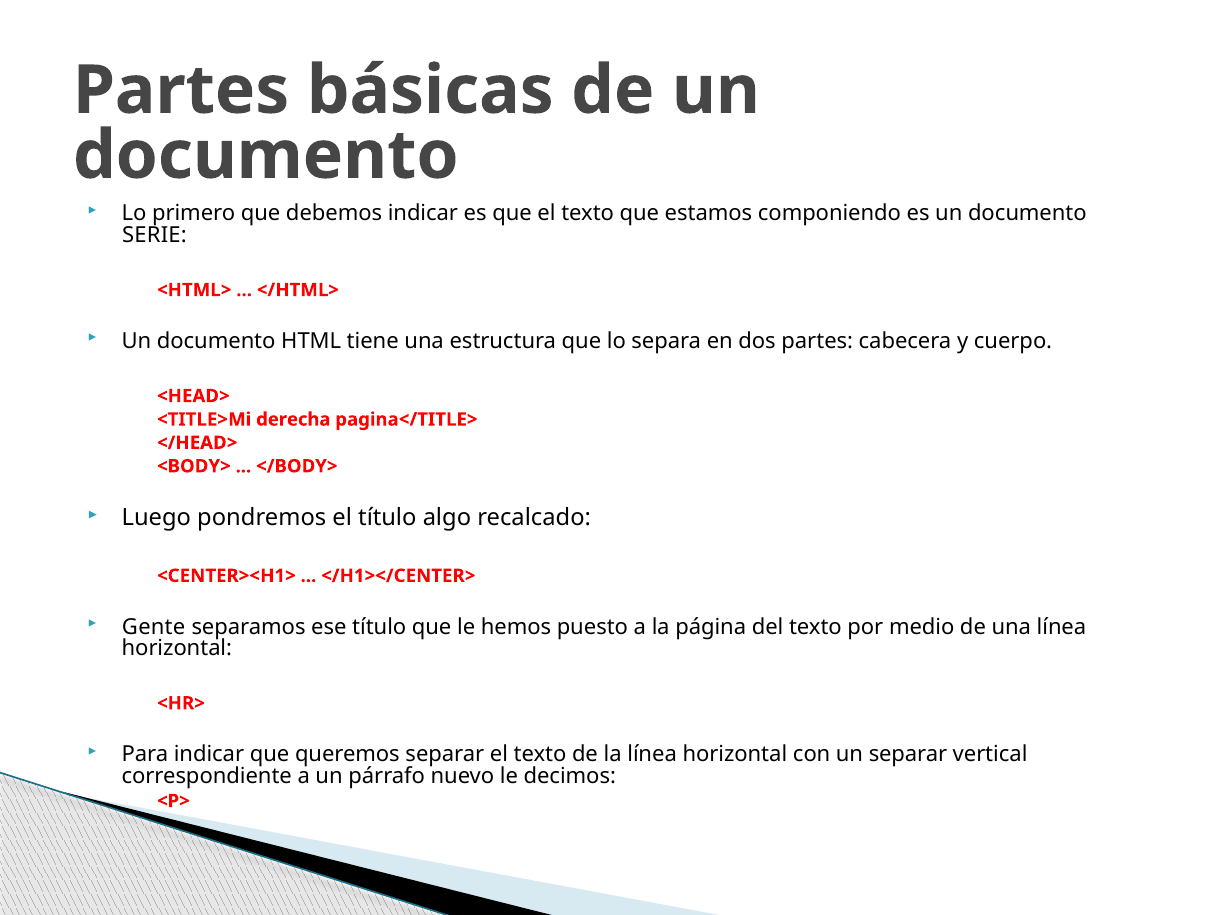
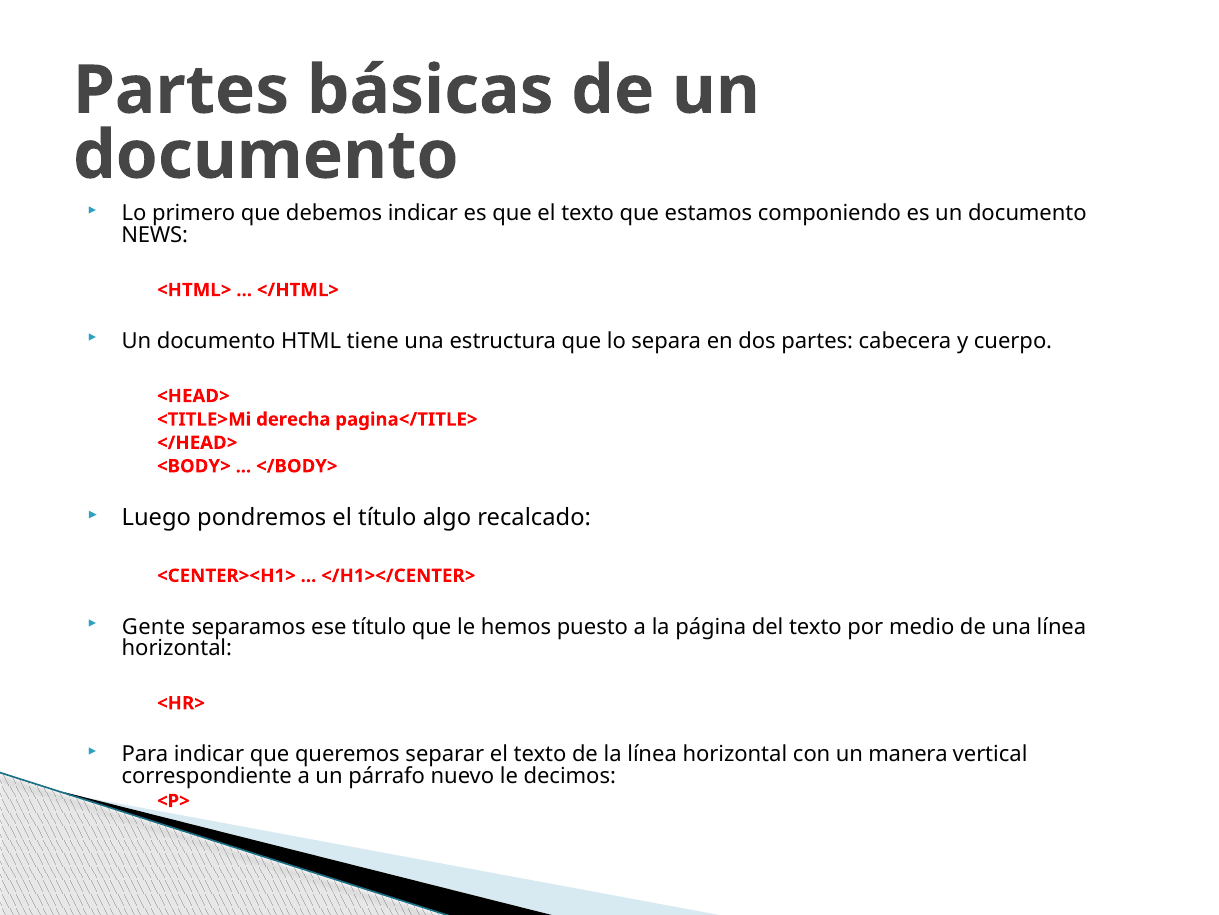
SERIE: SERIE -> NEWS (155, 235)
un separar: separar -> manera (908, 754)
